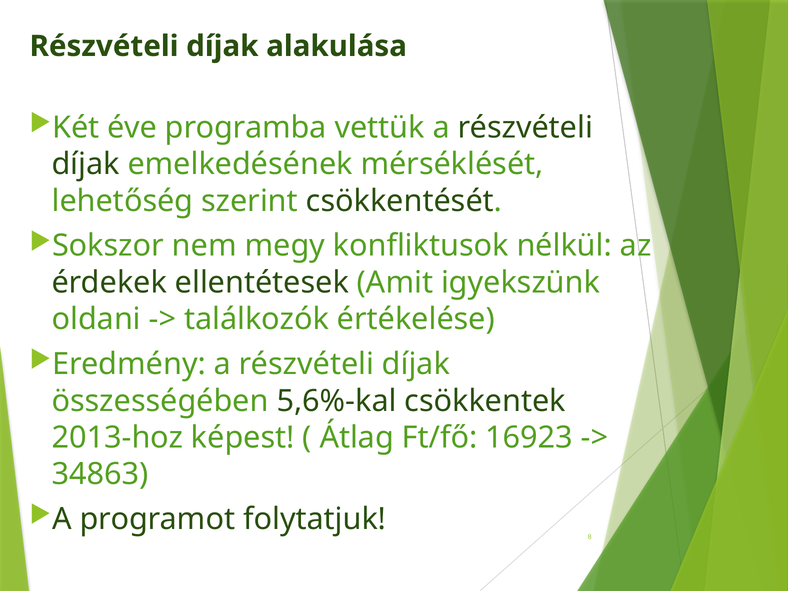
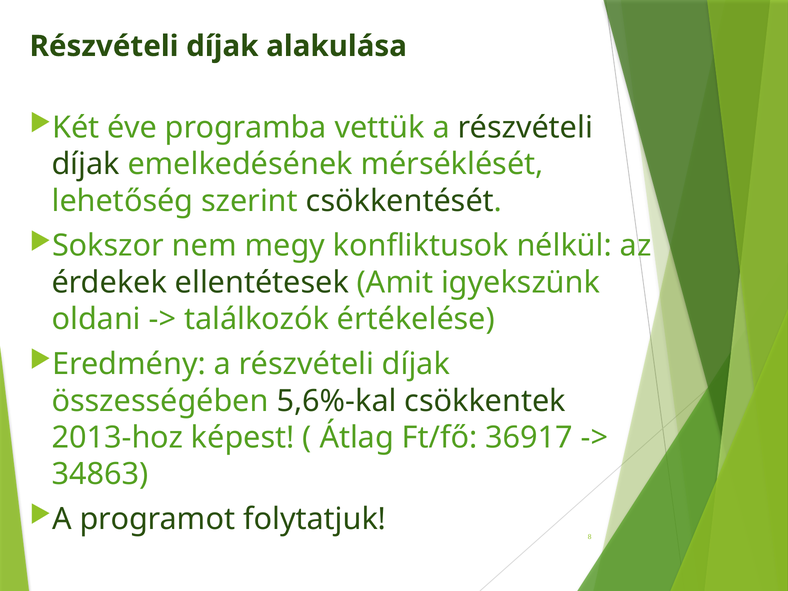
16923: 16923 -> 36917 (529, 438)
